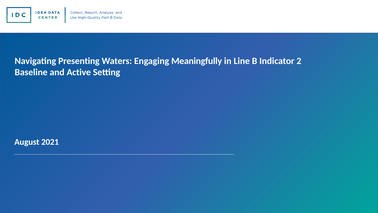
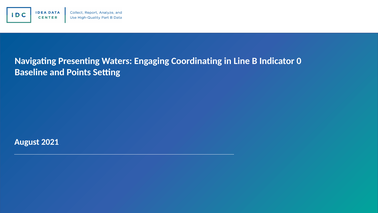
Meaningfully: Meaningfully -> Coordinating (197, 61)
2: 2 -> 0 (299, 61)
Active: Active -> Points (79, 72)
